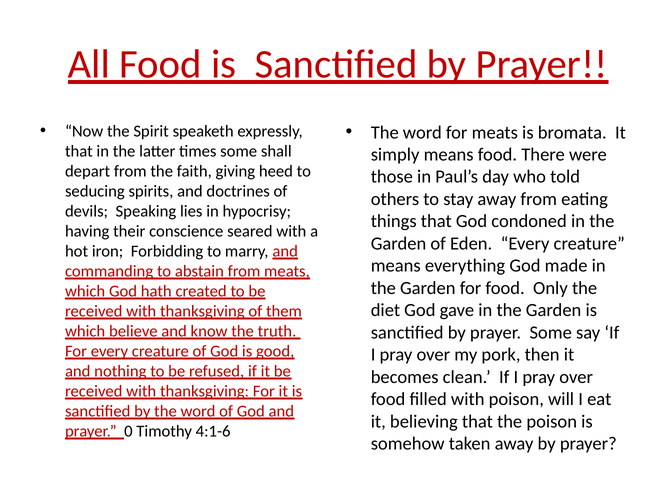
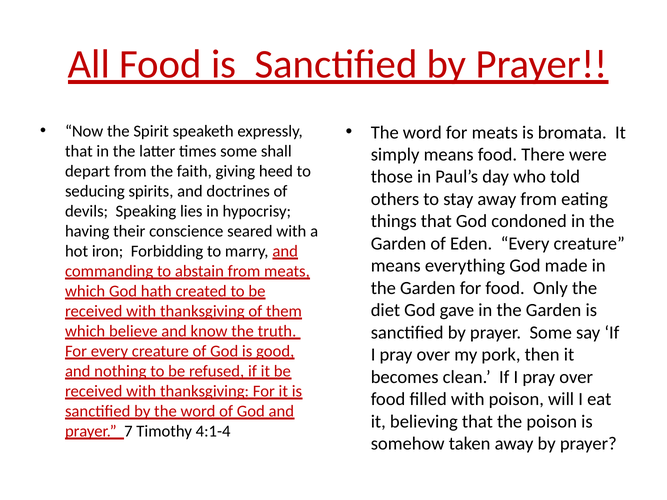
0: 0 -> 7 (128, 431)
4:1-6: 4:1-6 -> 4:1-4 (213, 431)
